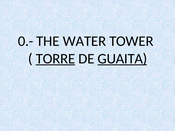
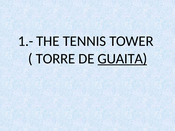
0.-: 0.- -> 1.- (26, 41)
WATER: WATER -> TENNIS (84, 41)
TORRE underline: present -> none (55, 59)
